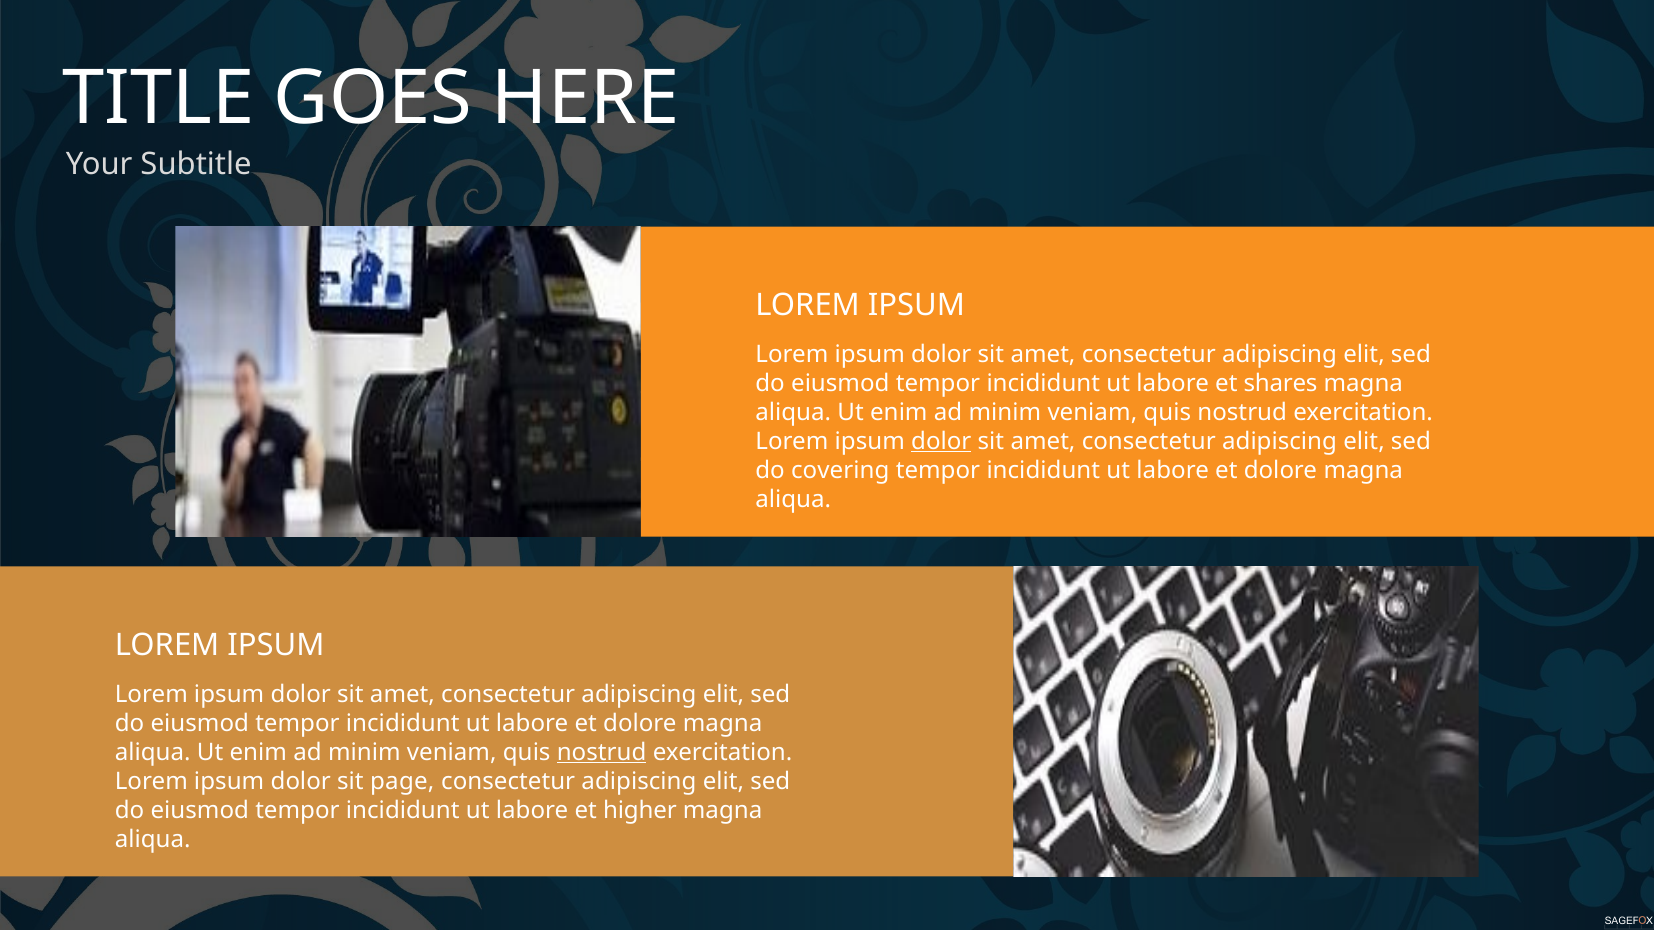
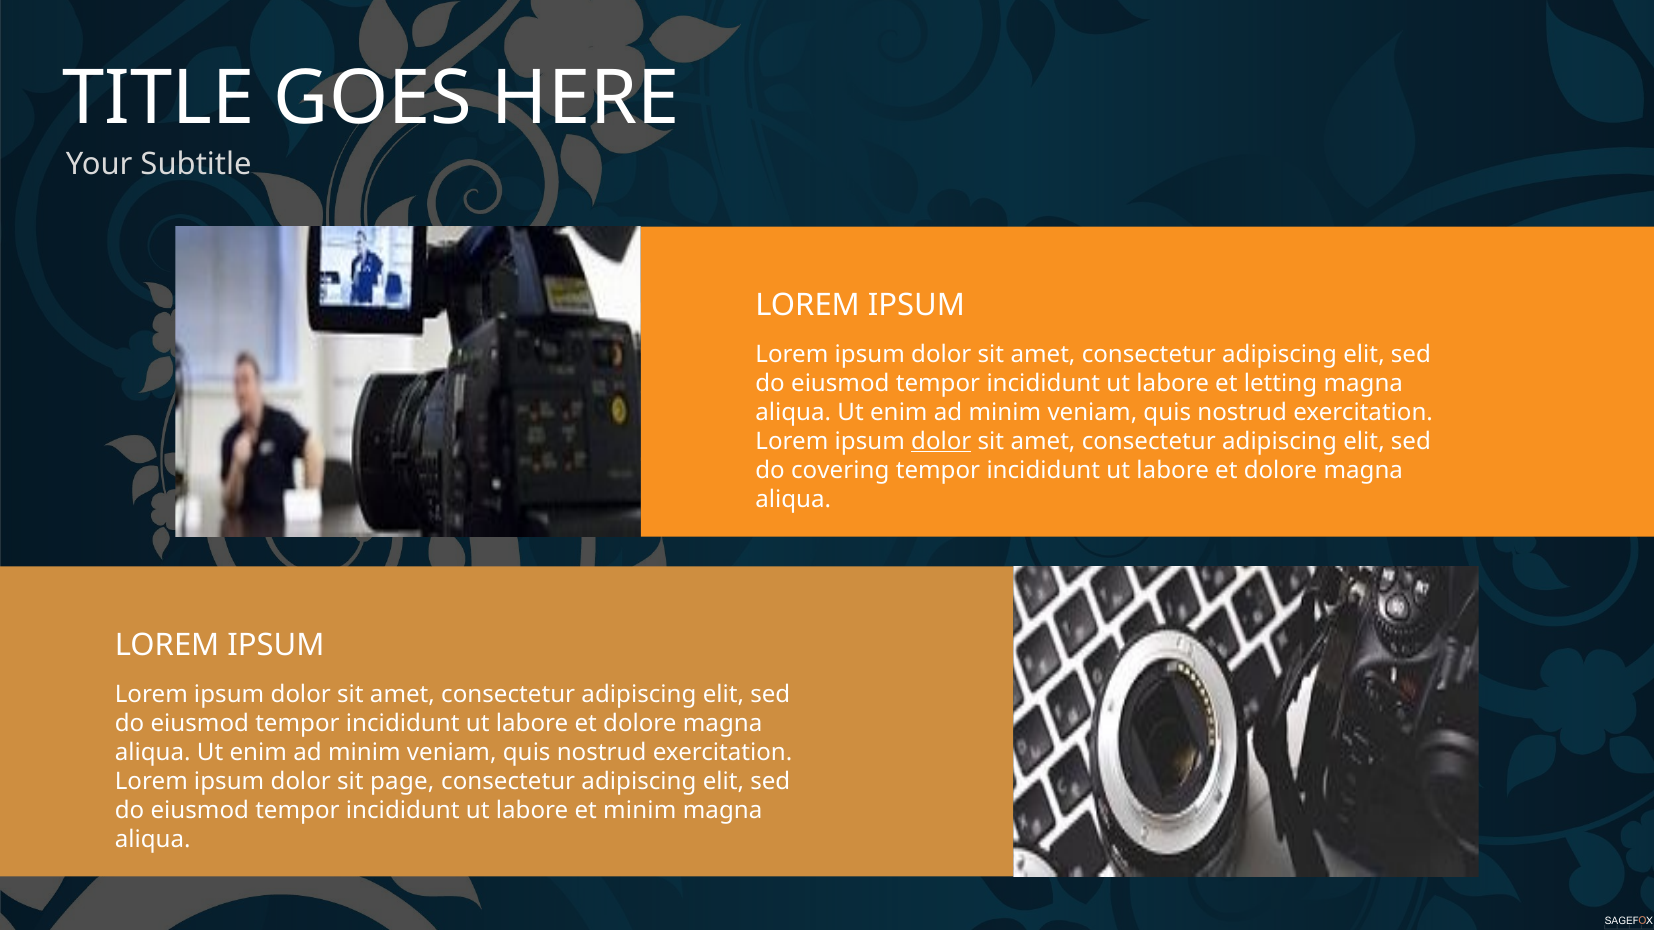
shares: shares -> letting (1280, 384)
nostrud underline: present -> none (602, 753)
et higher: higher -> minim (640, 811)
